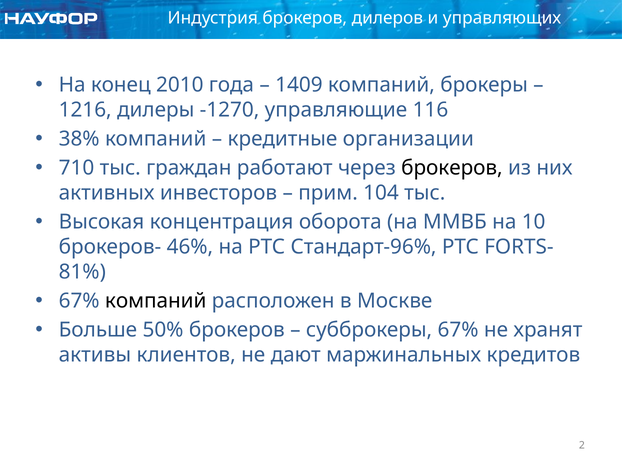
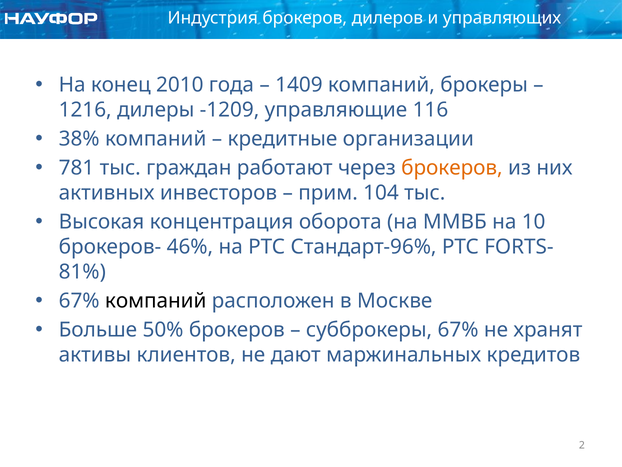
-1270: -1270 -> -1209 (230, 110)
710: 710 -> 781 (76, 168)
брокеров colour: black -> orange (452, 168)
